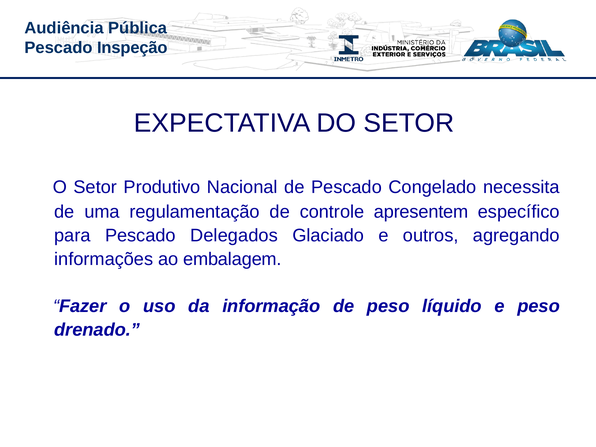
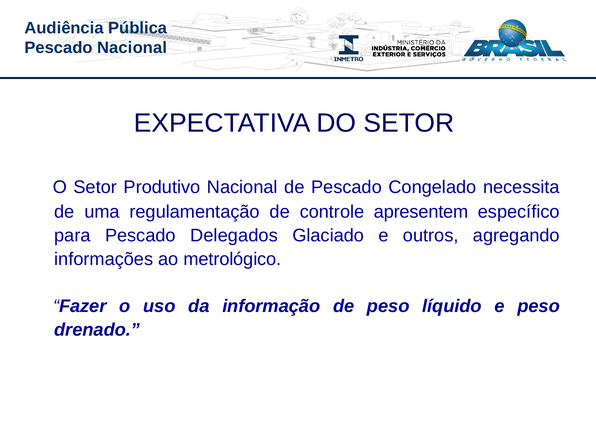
Pescado Inspeção: Inspeção -> Nacional (132, 48)
embalagem: embalagem -> metrológico (232, 259)
